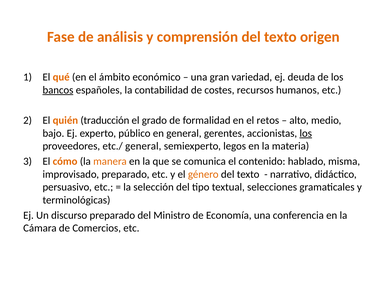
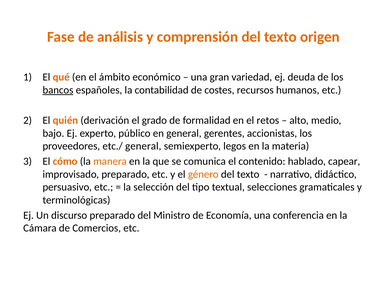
traducción: traducción -> derivación (105, 120)
los underline: present -> none (306, 133)
misma: misma -> capear (344, 161)
